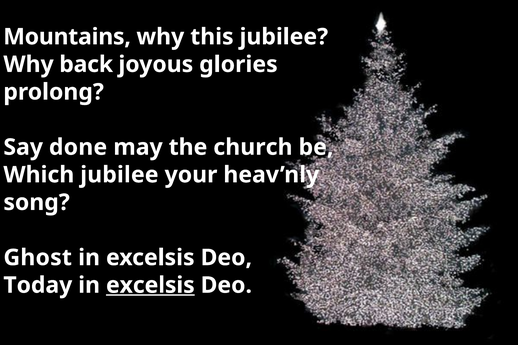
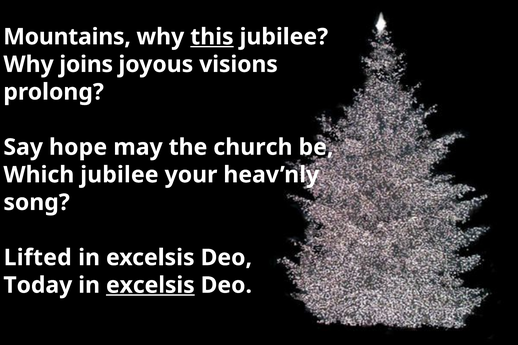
this underline: none -> present (212, 37)
back: back -> joins (86, 64)
glories: glories -> visions (239, 64)
done: done -> hope (78, 147)
Ghost: Ghost -> Lifted (38, 258)
